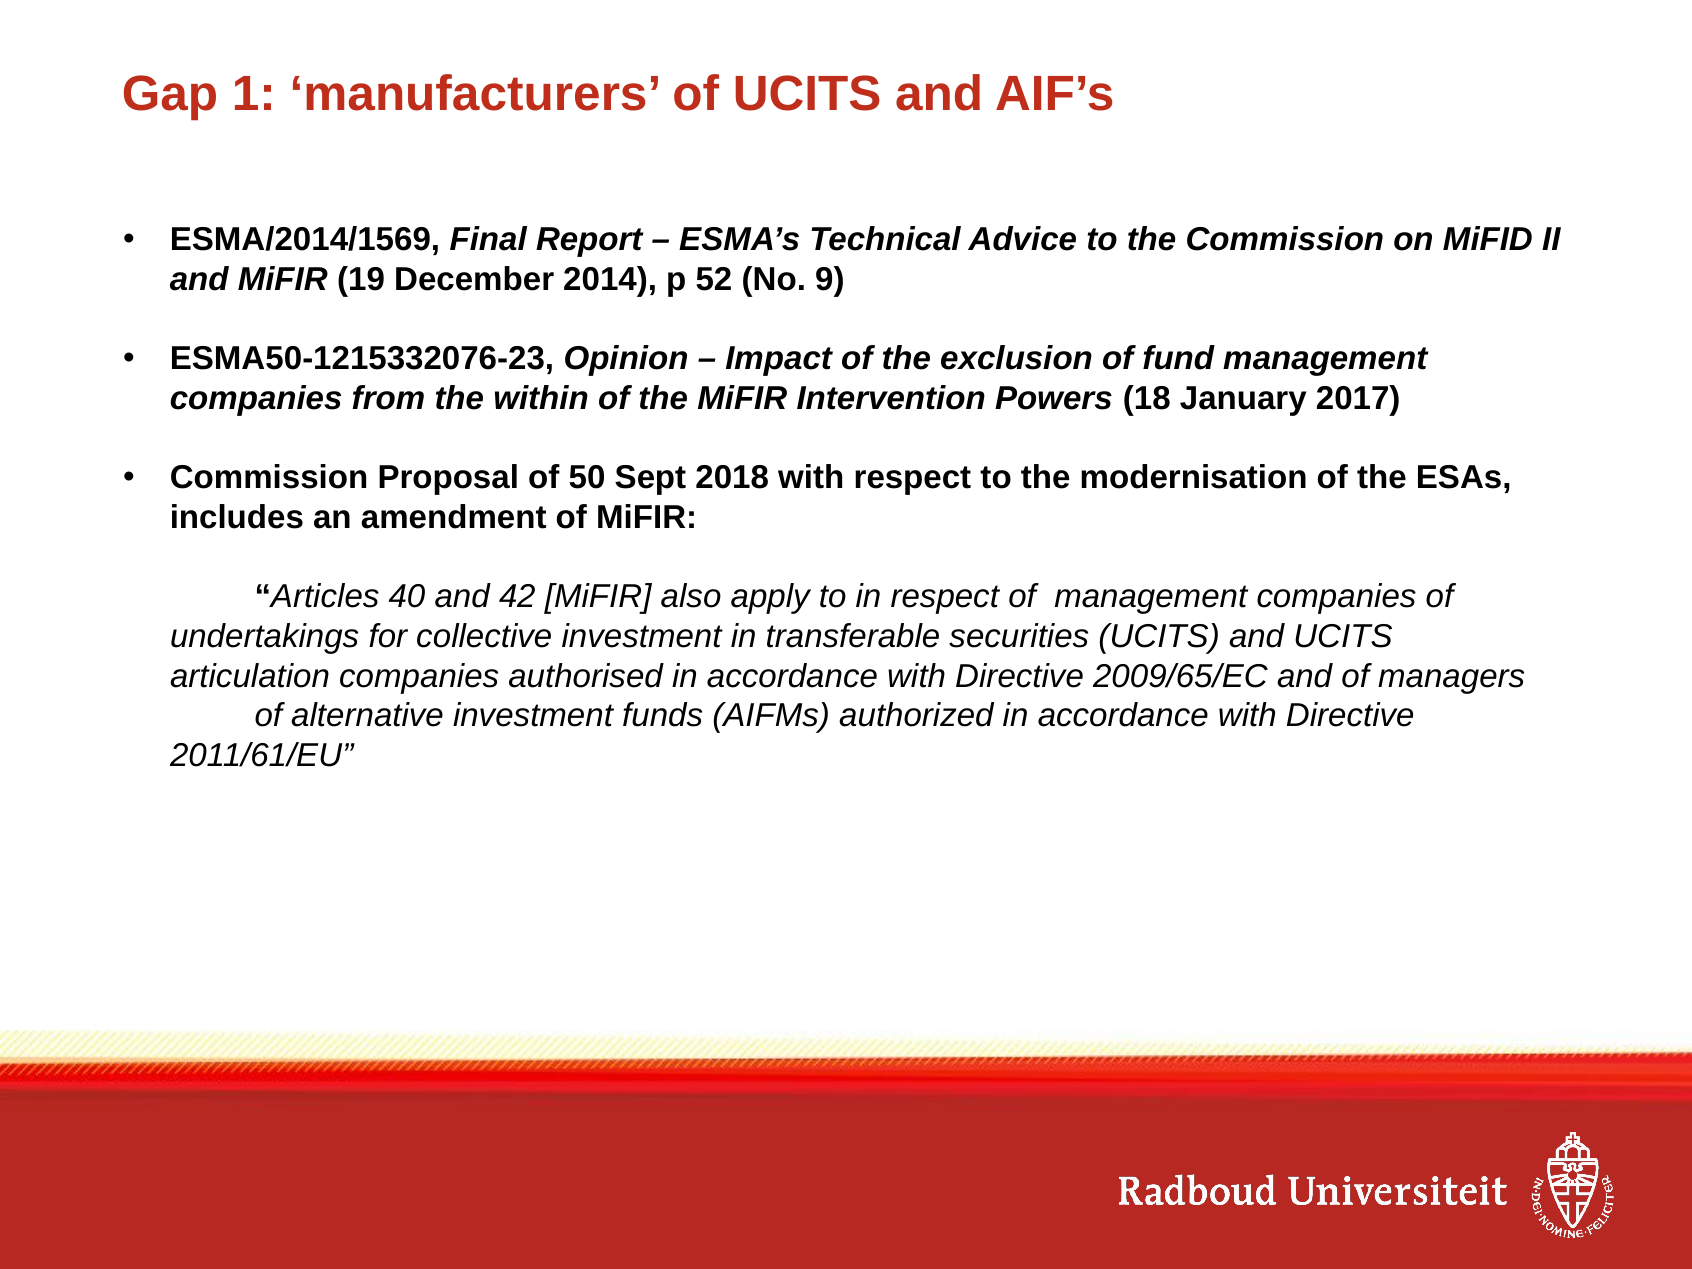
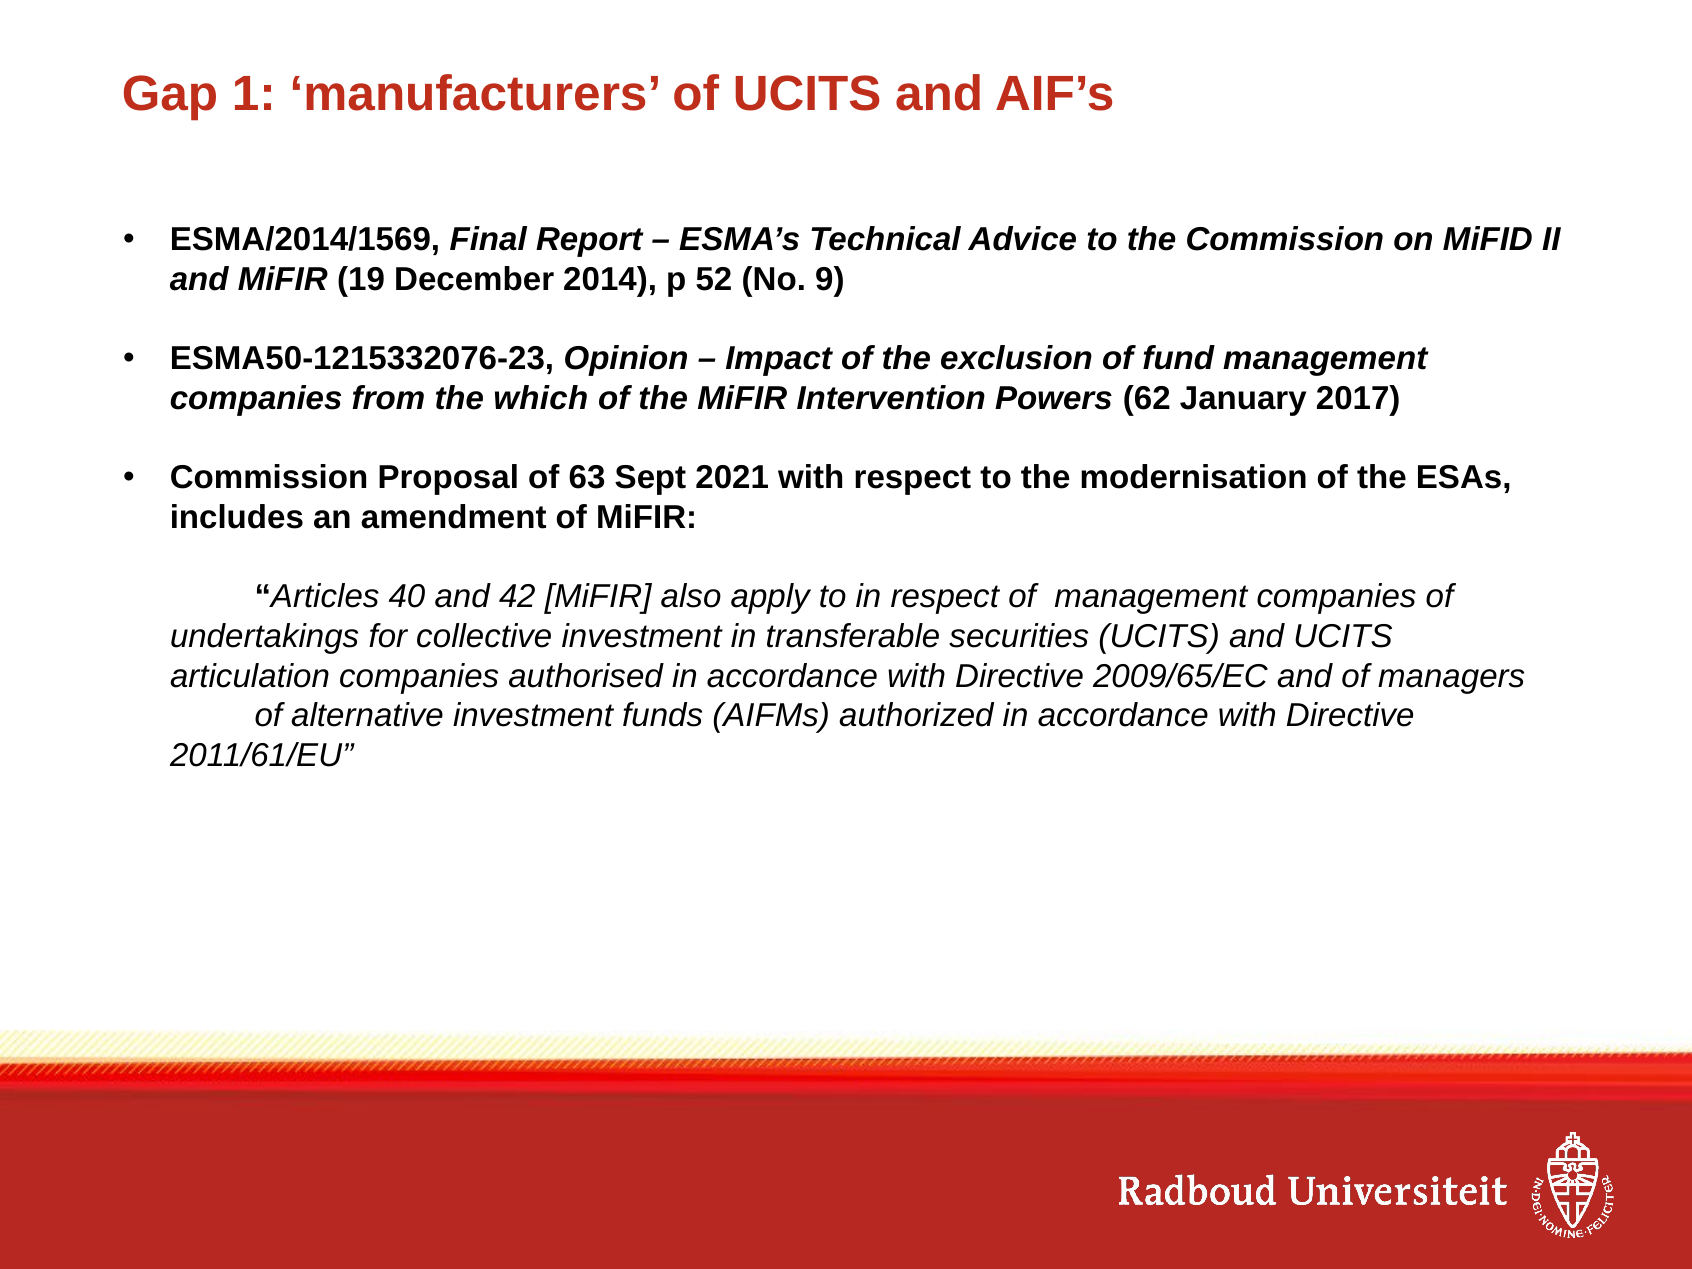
within: within -> which (541, 399)
18: 18 -> 62 (1147, 399)
50: 50 -> 63 (587, 478)
2018: 2018 -> 2021 (732, 478)
